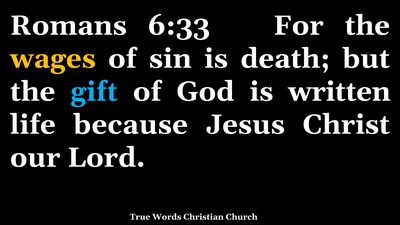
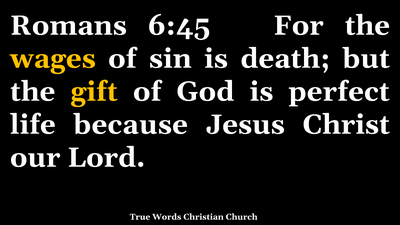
6:33: 6:33 -> 6:45 (179, 26)
gift colour: light blue -> yellow (94, 92)
written: written -> perfect (339, 92)
